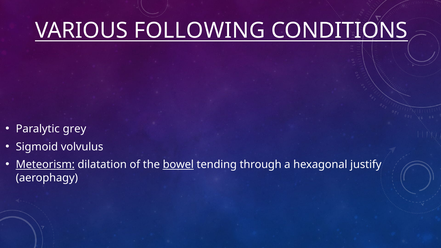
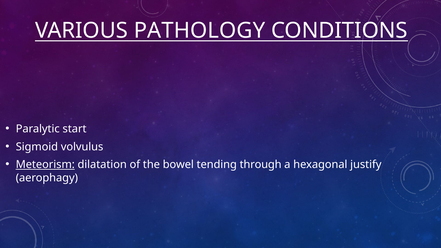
FOLLOWING: FOLLOWING -> PATHOLOGY (199, 31)
grey: grey -> start (75, 129)
bowel underline: present -> none (178, 165)
